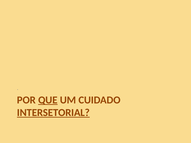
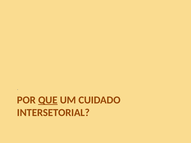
INTERSETORIAL underline: present -> none (53, 113)
